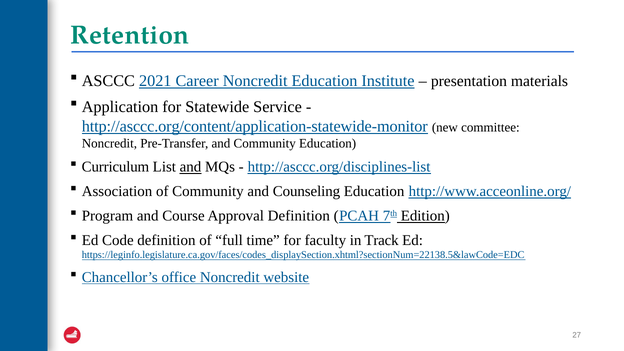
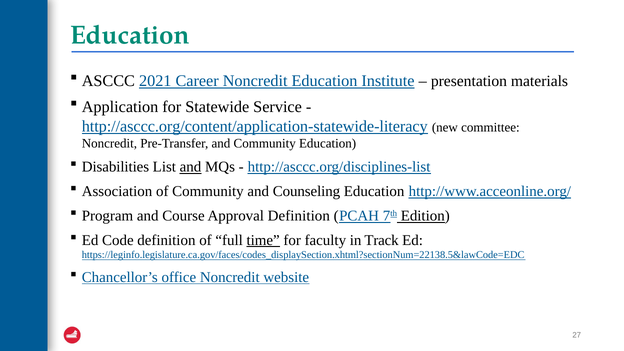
Retention: Retention -> Education (130, 35)
http://asccc.org/content/application-statewide-monitor: http://asccc.org/content/application-statewide-monitor -> http://asccc.org/content/application-statewide-literacy (255, 126)
Curriculum: Curriculum -> Disabilities (115, 167)
time underline: none -> present (263, 240)
